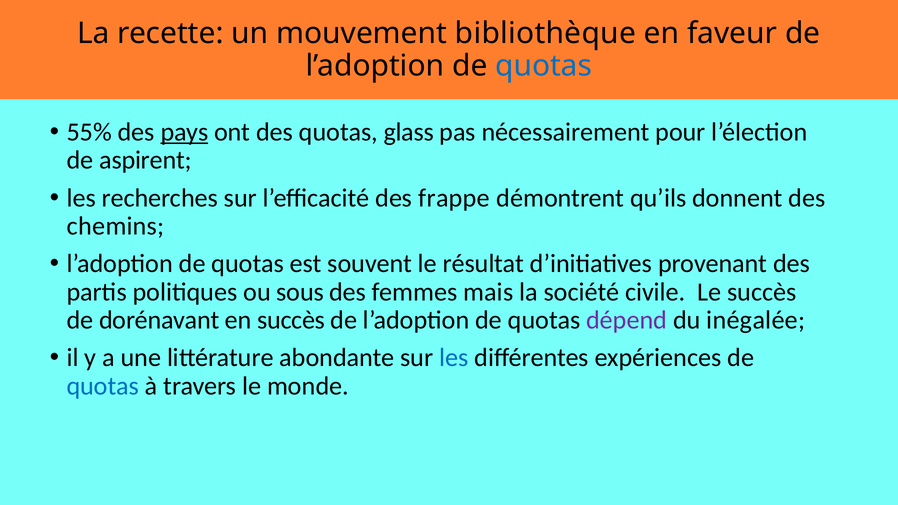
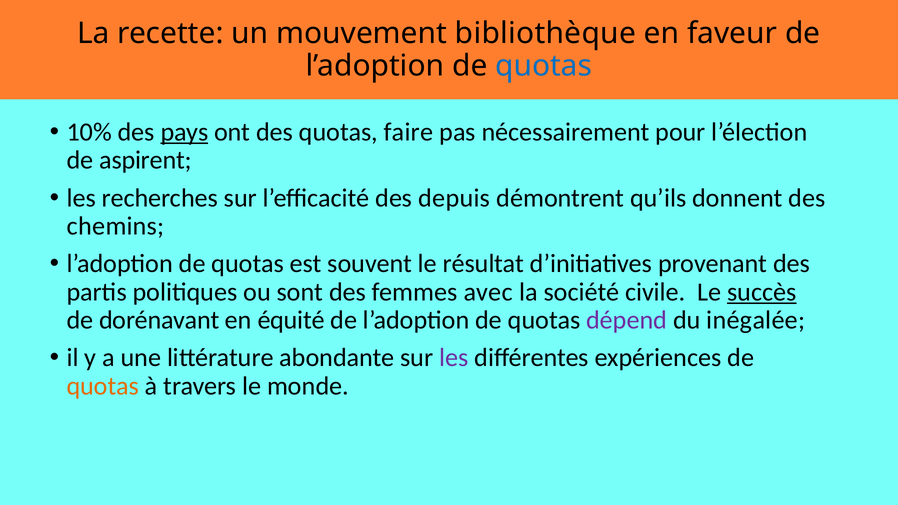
55%: 55% -> 10% (89, 132)
glass: glass -> faire (408, 132)
frappe: frappe -> depuis (454, 198)
sous: sous -> sont (300, 292)
mais: mais -> avec (488, 292)
succès underline: none -> present (762, 292)
en succès: succès -> équité (291, 320)
les colour: blue -> purple (454, 358)
quotas colour: blue -> orange (103, 386)
